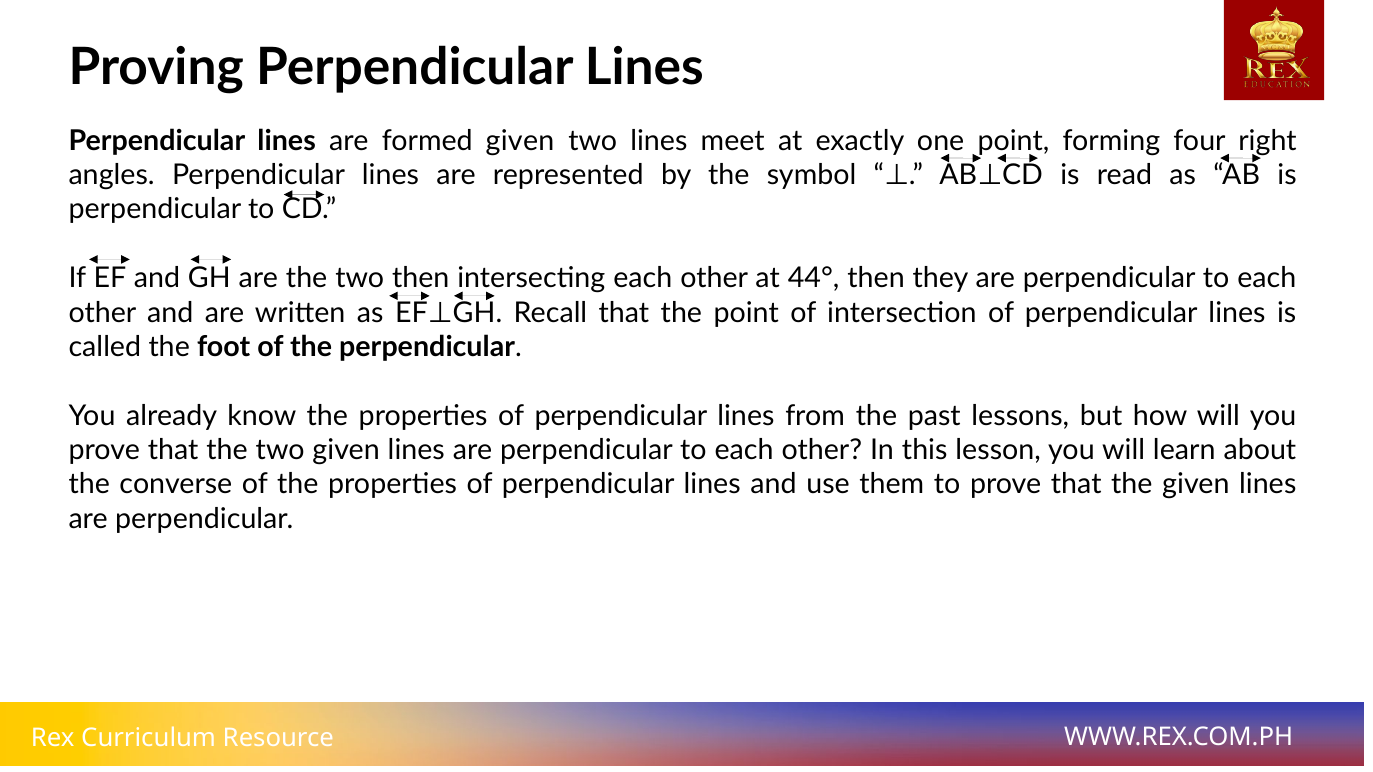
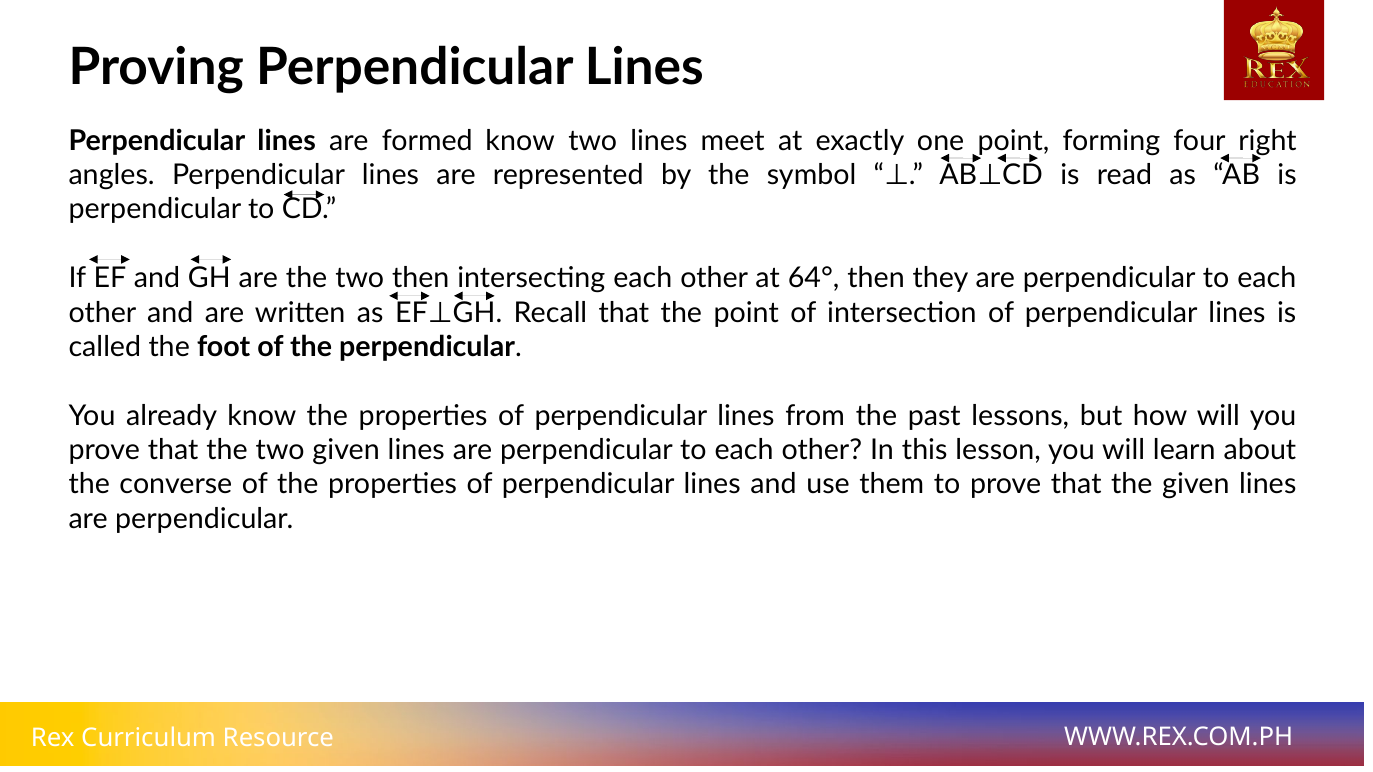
formed given: given -> know (520, 141)
44°: 44° -> 64° (814, 278)
